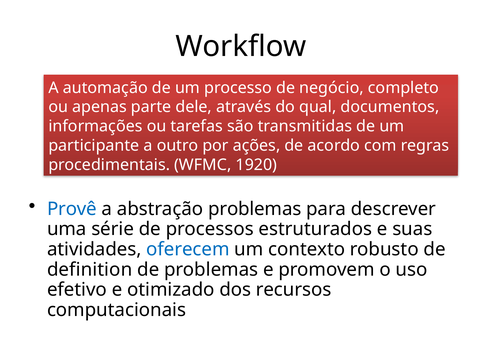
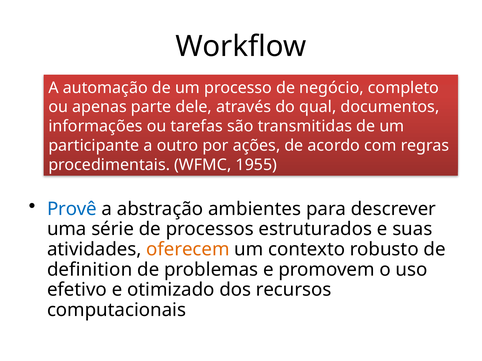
1920: 1920 -> 1955 (256, 165)
abstração problemas: problemas -> ambientes (255, 209)
oferecem colour: blue -> orange (188, 250)
